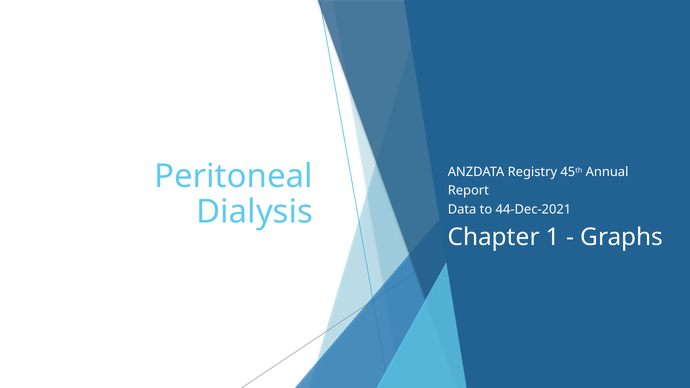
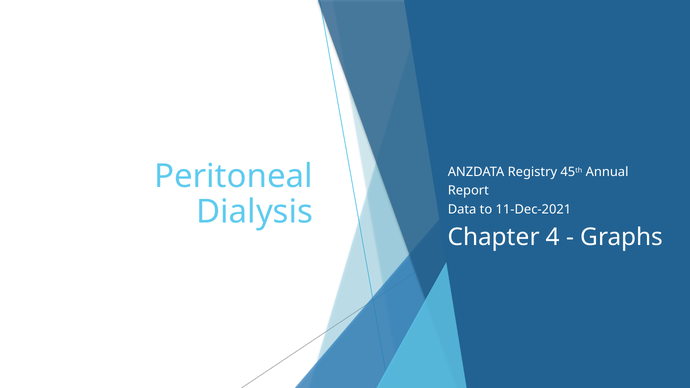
44-Dec-2021: 44-Dec-2021 -> 11-Dec-2021 (533, 209)
1: 1 -> 4 (553, 237)
